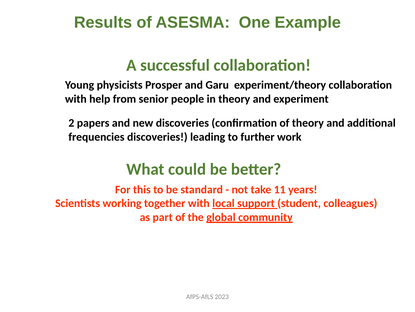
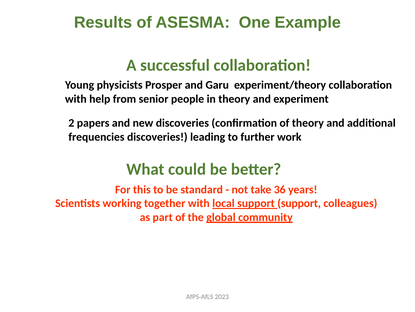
11: 11 -> 36 (280, 189)
support student: student -> support (299, 203)
